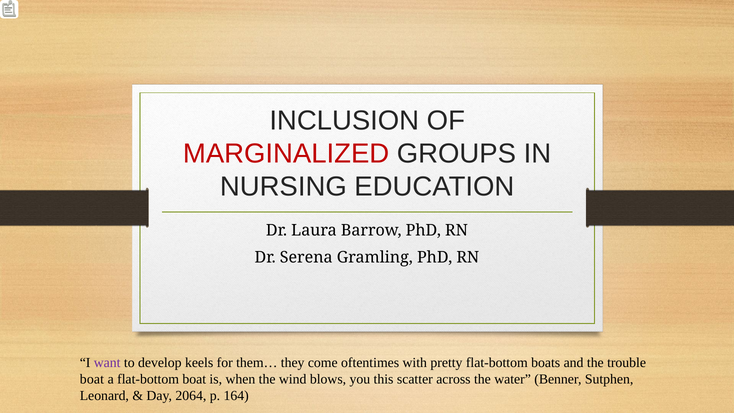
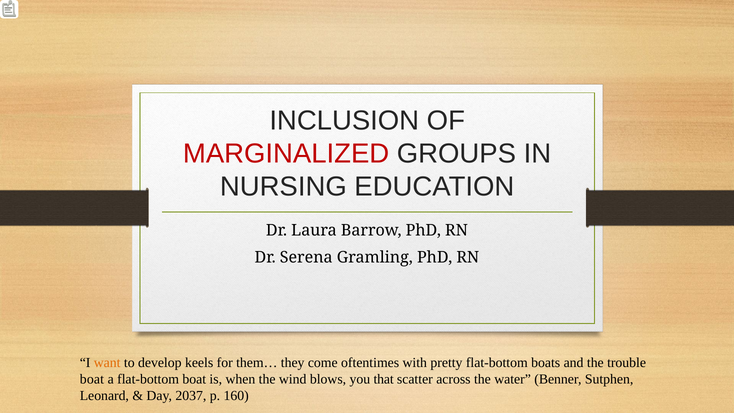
want colour: purple -> orange (107, 362)
this: this -> that (384, 379)
2064: 2064 -> 2037 (191, 395)
164: 164 -> 160 (236, 395)
